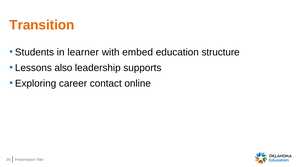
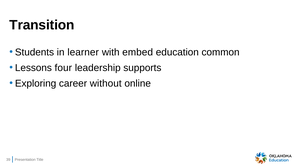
Transition colour: orange -> black (42, 25)
structure: structure -> common (221, 52)
also: also -> four (63, 68)
contact: contact -> without (106, 83)
